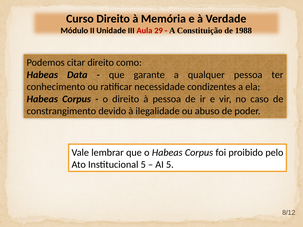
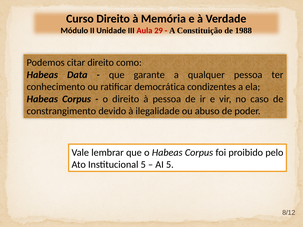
necessidade: necessidade -> democrática (160, 87)
